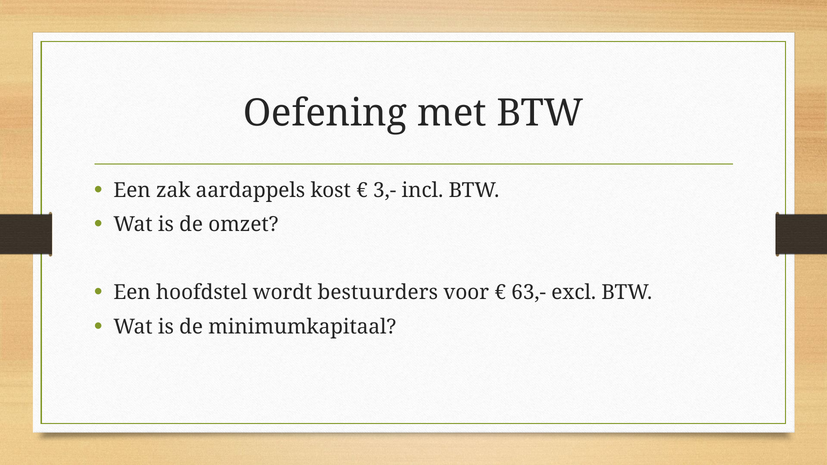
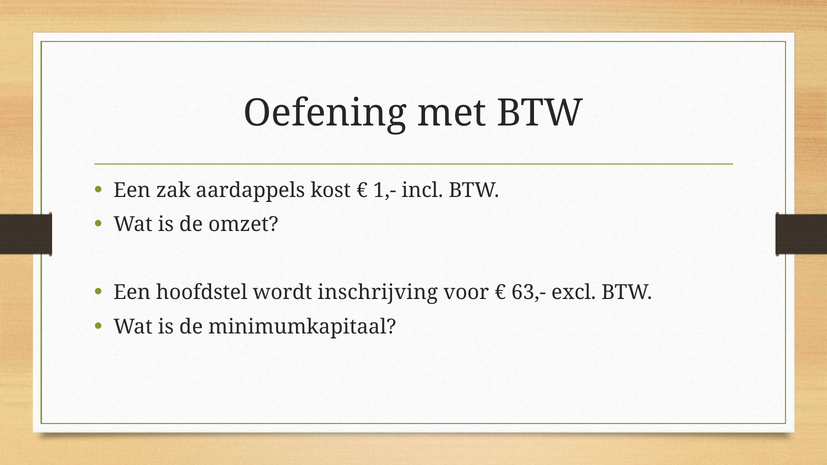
3,-: 3,- -> 1,- (385, 190)
bestuurders: bestuurders -> inschrijving (378, 293)
